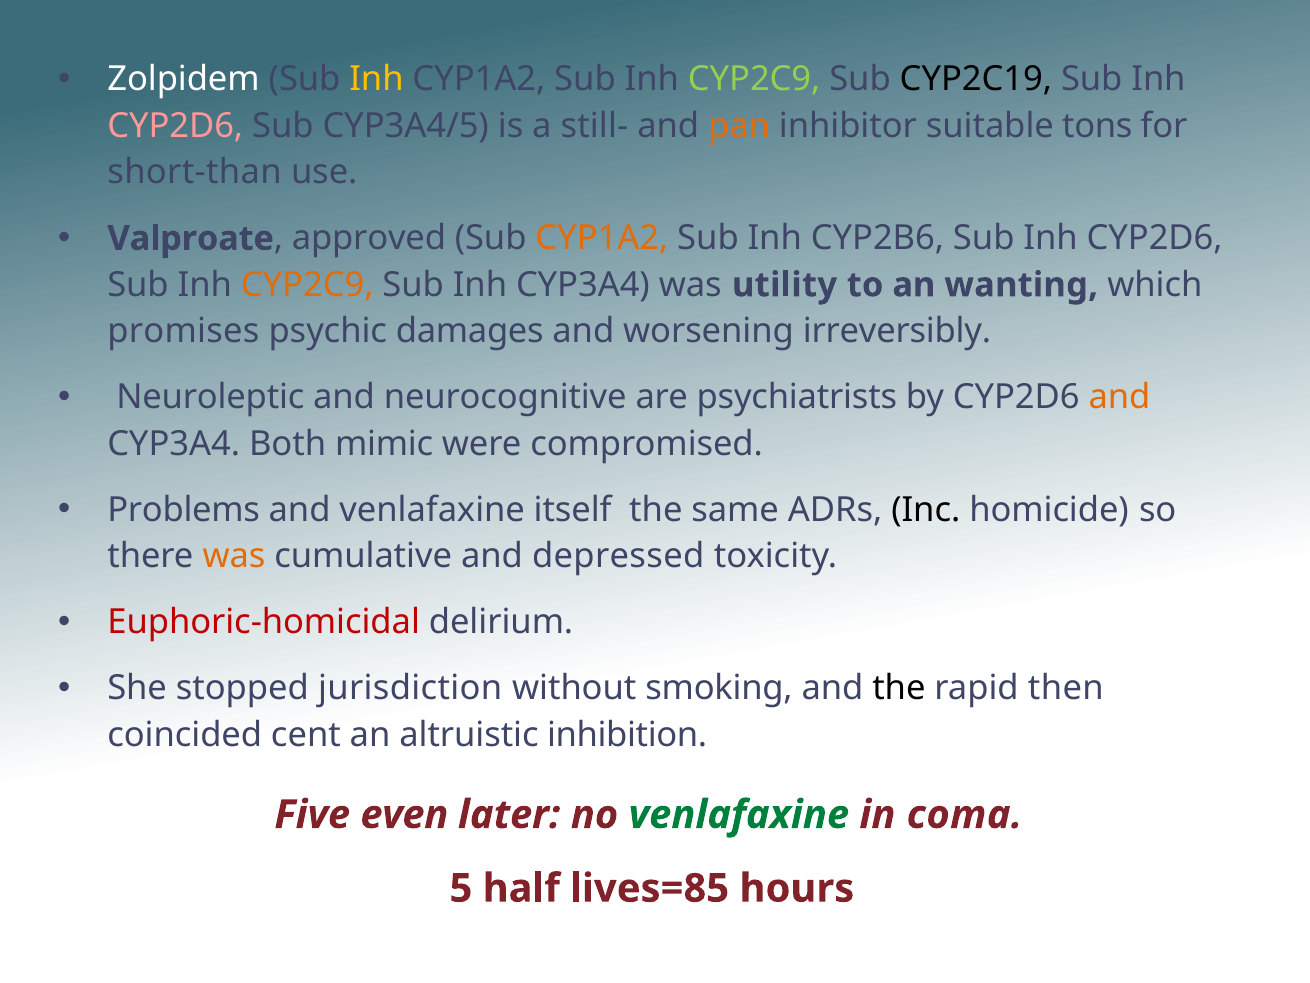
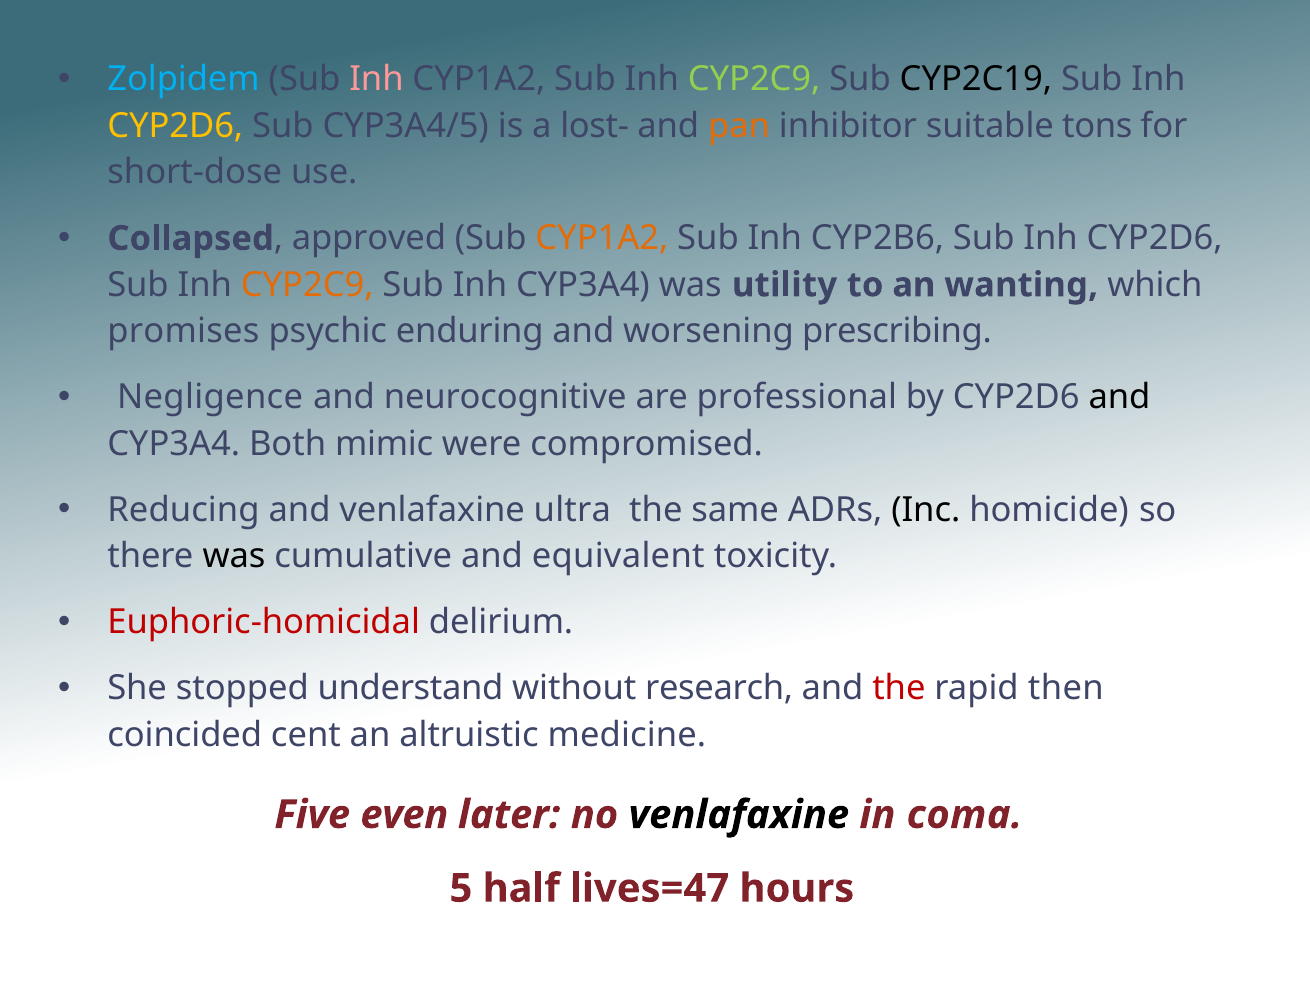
Zolpidem colour: white -> light blue (184, 80)
Inh colour: yellow -> pink (376, 80)
CYP2D6 colour: pink -> yellow (175, 126)
still-: still- -> lost- (595, 126)
short-than: short-than -> short-dose (195, 172)
Valproate: Valproate -> Collapsed (191, 238)
damages: damages -> enduring (470, 331)
irreversibly: irreversibly -> prescribing (897, 331)
Neuroleptic: Neuroleptic -> Negligence (210, 397)
psychiatrists: psychiatrists -> professional (797, 397)
and colour: orange -> black (1119, 397)
Problems: Problems -> Reducing (183, 510)
itself: itself -> ultra (572, 510)
was colour: orange -> black (234, 556)
depressed: depressed -> equivalent (618, 556)
jurisdiction: jurisdiction -> understand (411, 688)
smoking: smoking -> research (719, 688)
the colour: black -> red (899, 688)
inhibition: inhibition -> medicine (627, 735)
venlafaxine colour: green -> black (739, 814)
lives=85: lives=85 -> lives=47 (650, 888)
